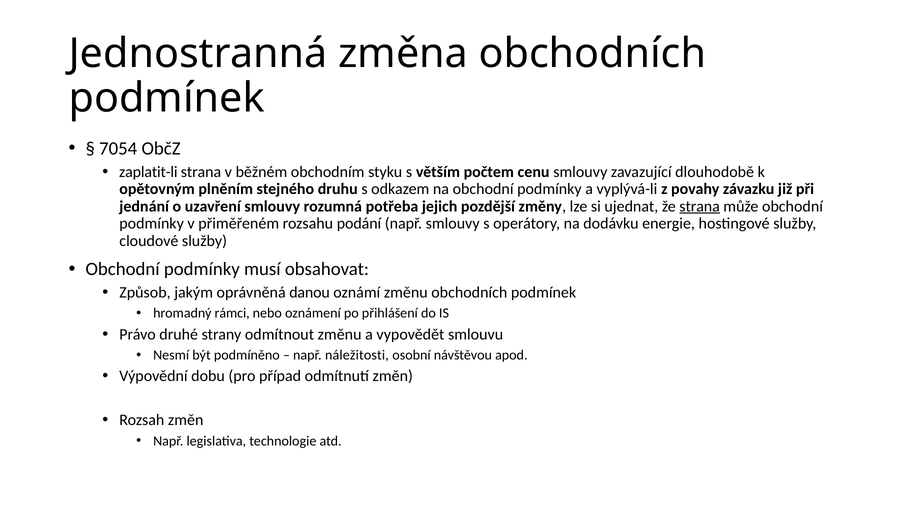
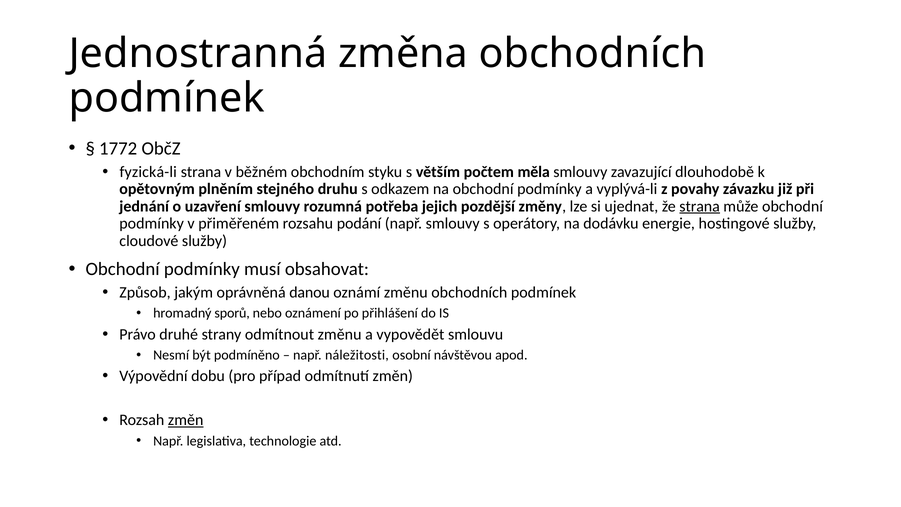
7054: 7054 -> 1772 (118, 148)
zaplatit-li: zaplatit-li -> fyzická-li (148, 172)
cenu: cenu -> měla (534, 172)
rámci: rámci -> sporů (232, 313)
změn underline: none -> present (186, 420)
